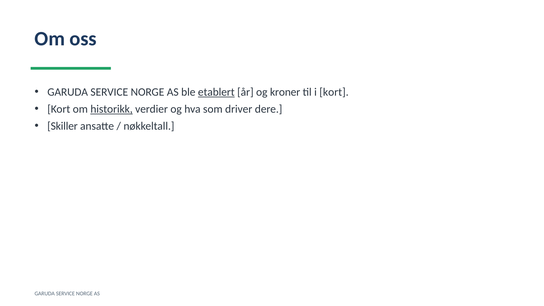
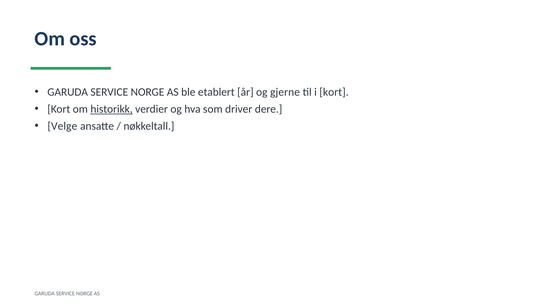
etablert underline: present -> none (216, 92)
kroner: kroner -> gjerne (285, 92)
Skiller: Skiller -> Velge (62, 126)
